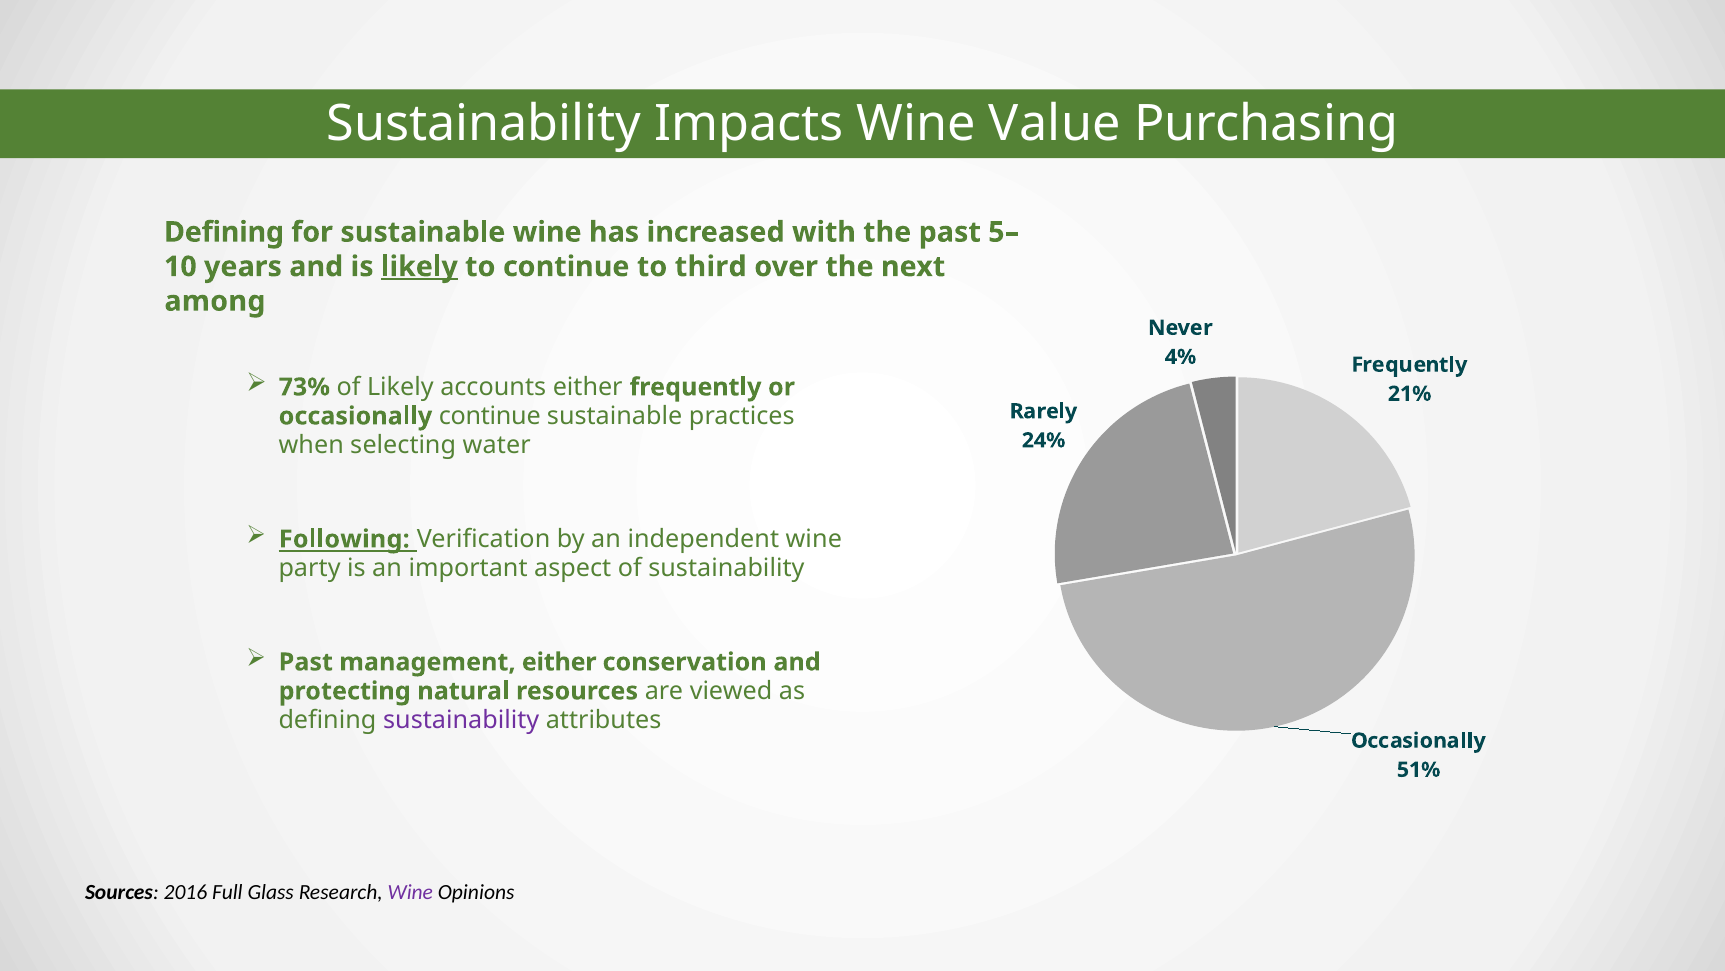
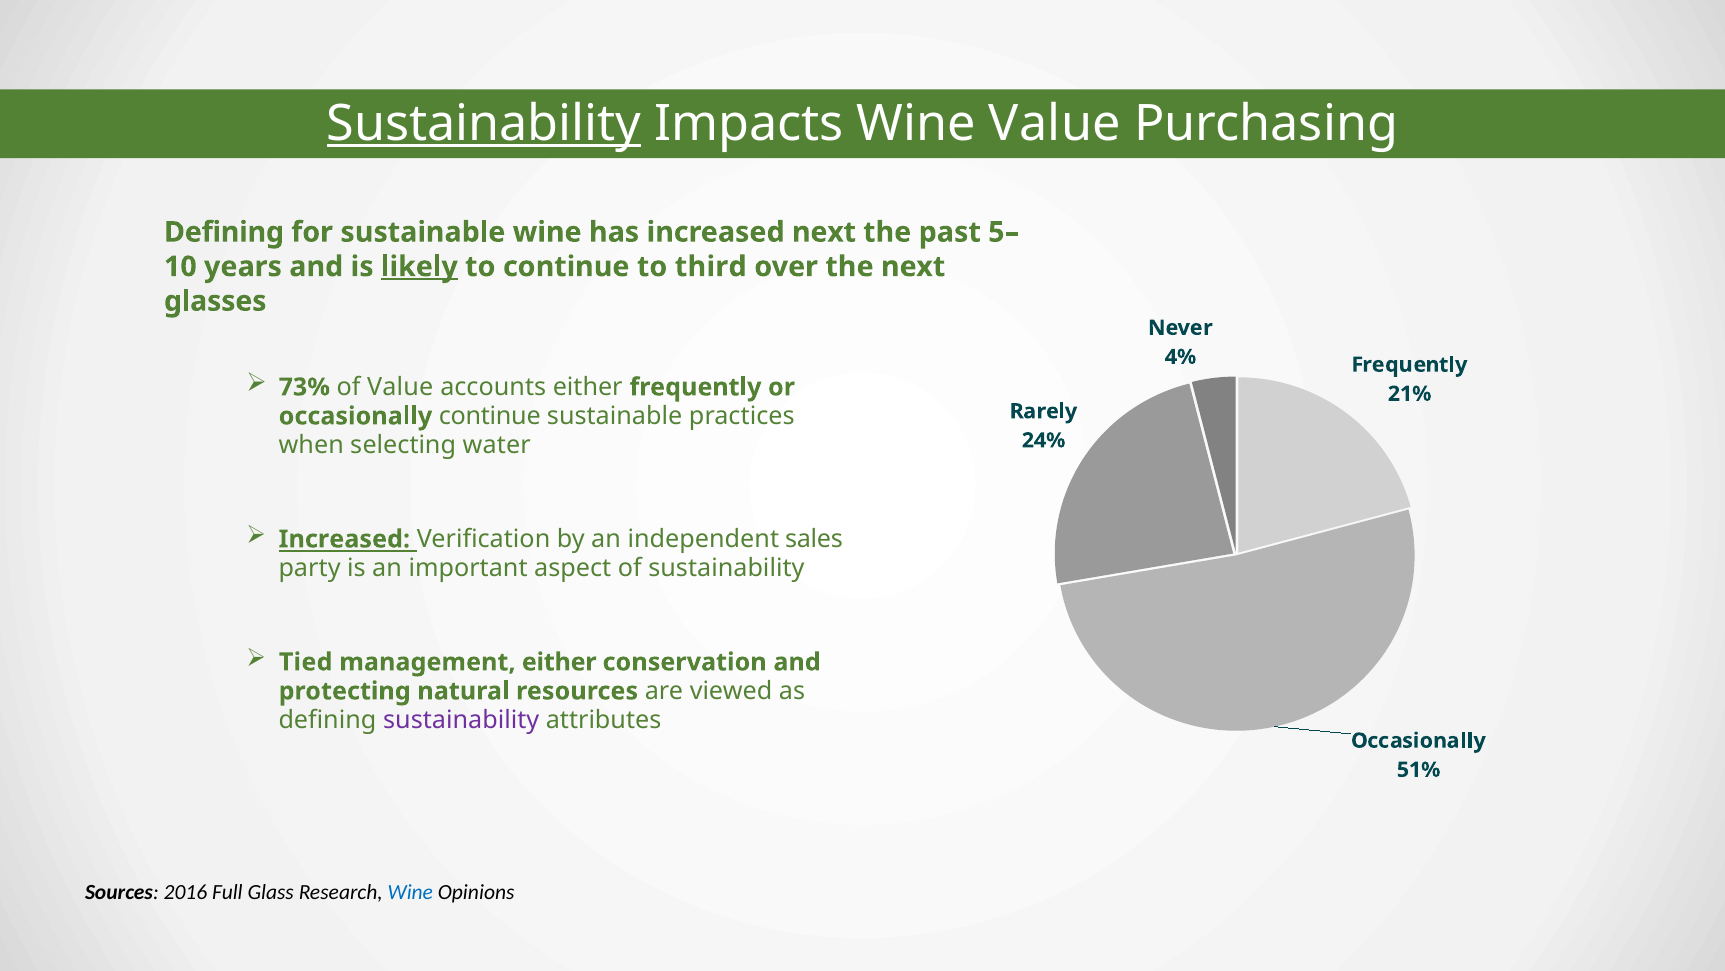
Sustainability underline: none -> present (484, 123)
increased with: with -> next (824, 232)
among: among -> glasses (215, 301)
of Likely: Likely -> Value (400, 387)
Following: Following -> Increased (344, 539)
independent wine: wine -> sales (814, 539)
Past: Past -> Tied (306, 662)
Wine colour: purple -> blue (410, 892)
